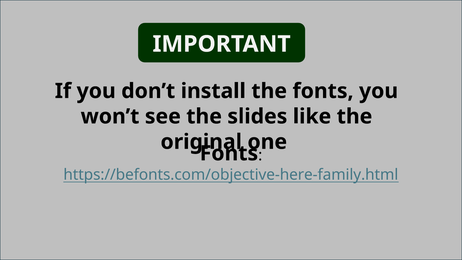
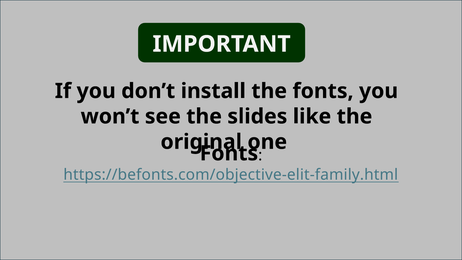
https://befonts.com/objective-here-family.html: https://befonts.com/objective-here-family.html -> https://befonts.com/objective-elit-family.html (231, 175)
